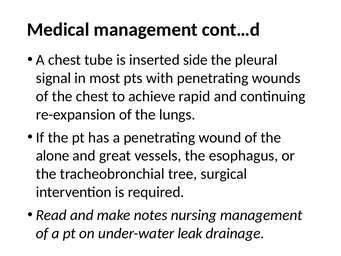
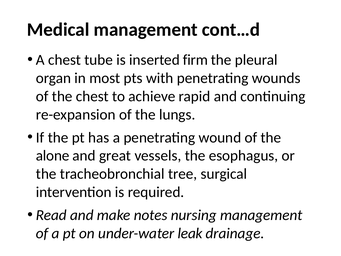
side: side -> firm (195, 60)
signal: signal -> organ (54, 78)
